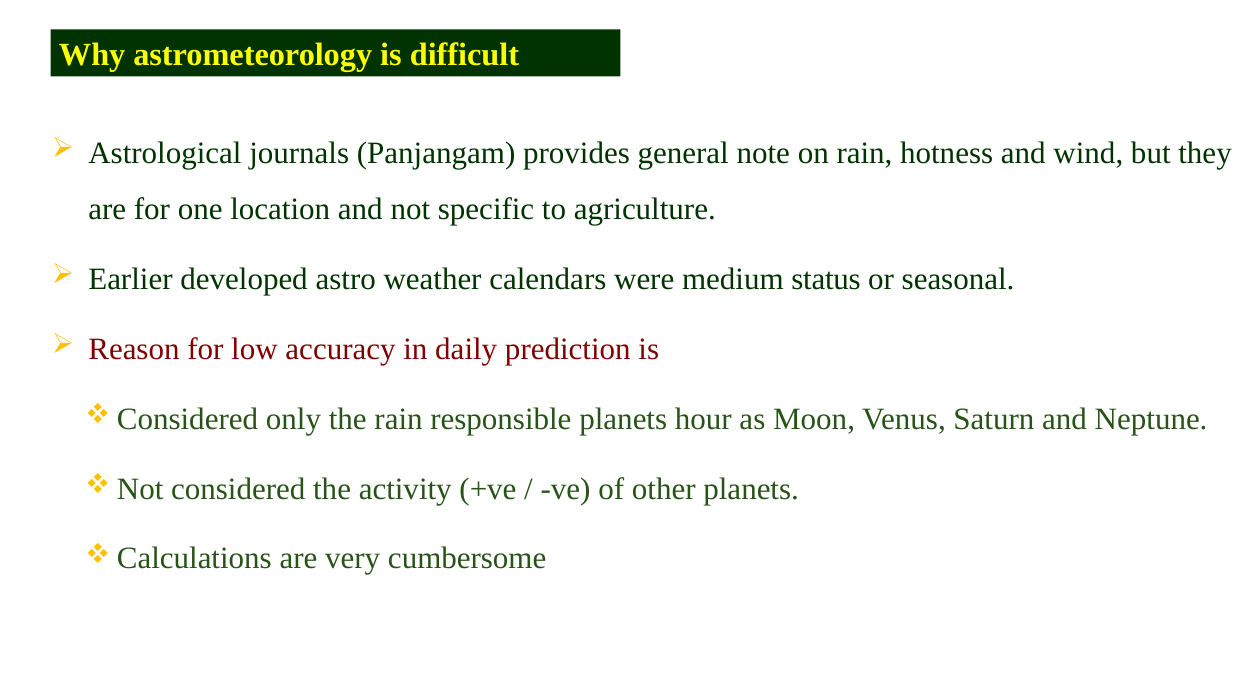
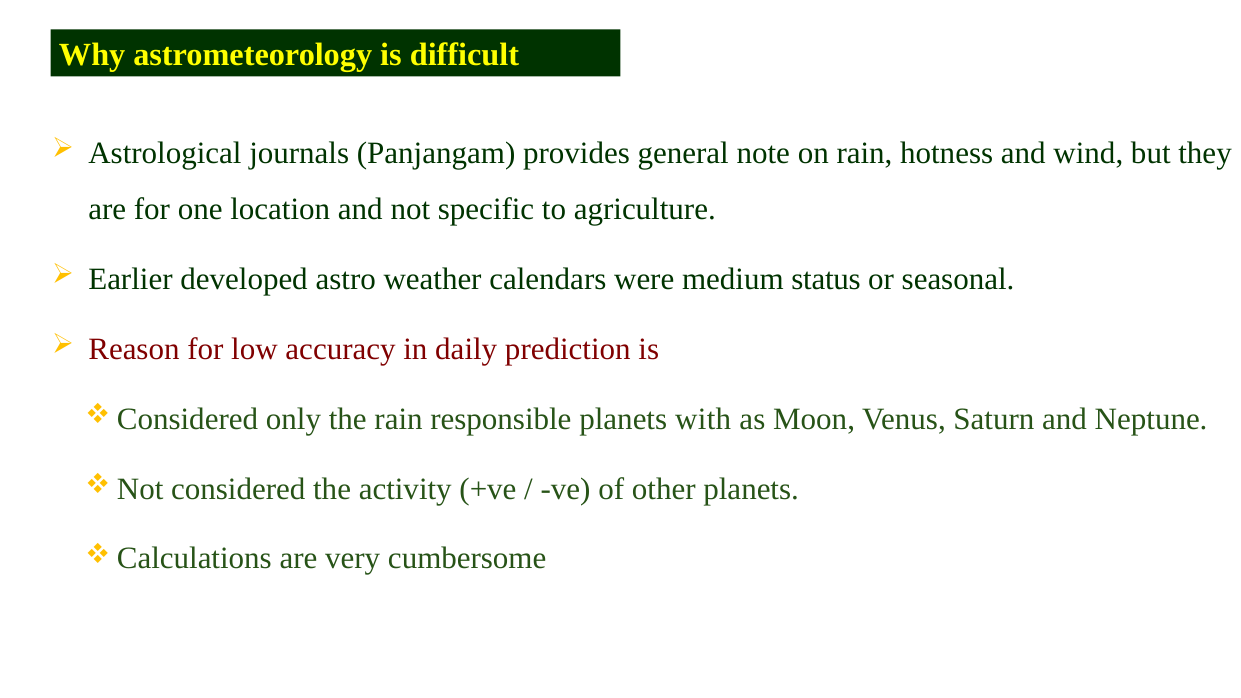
hour: hour -> with (703, 419)
